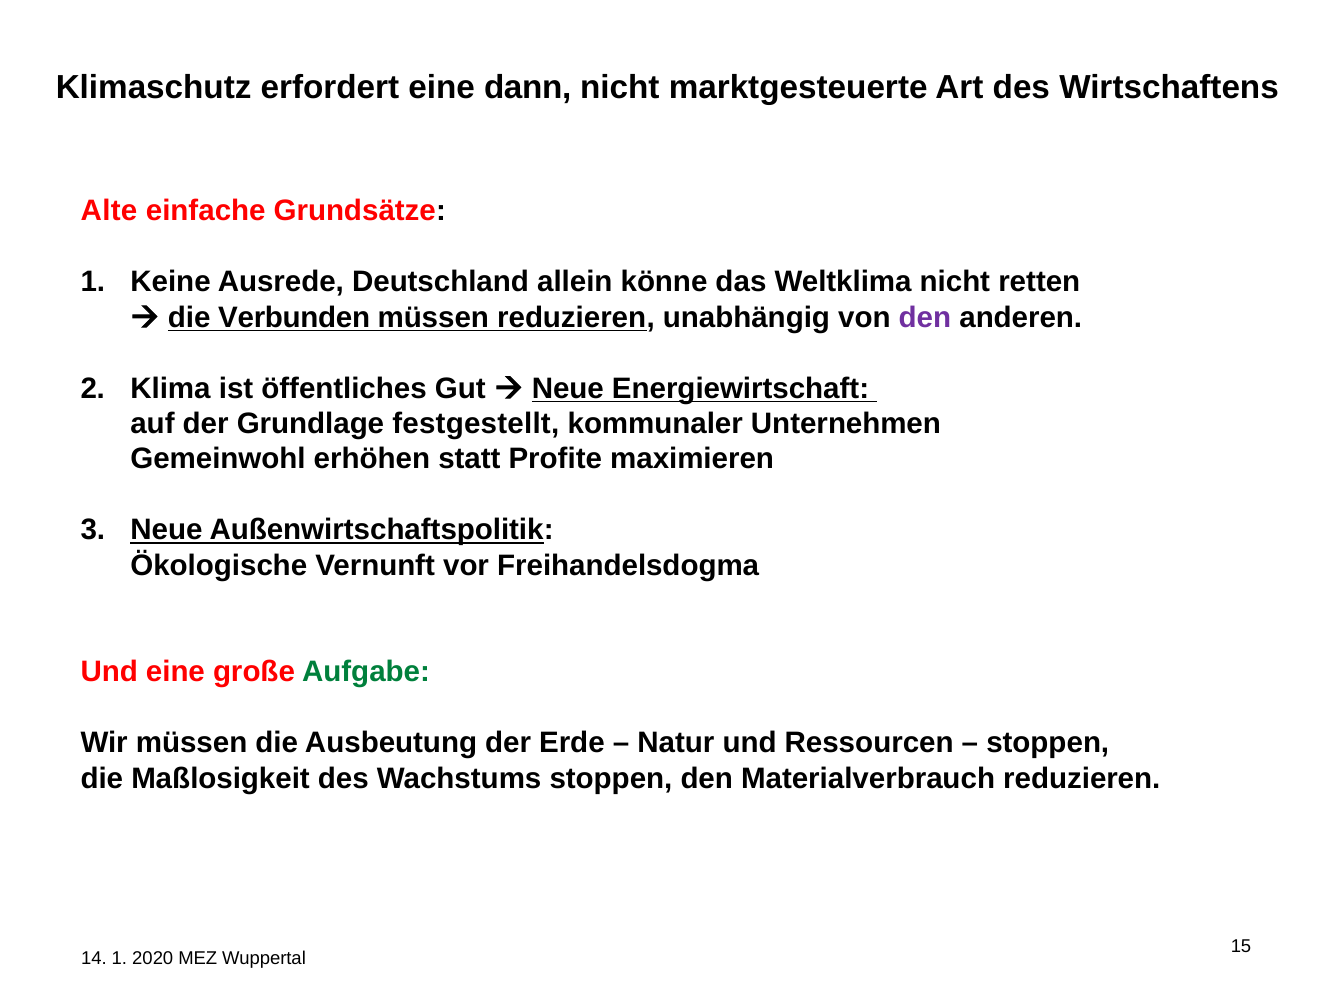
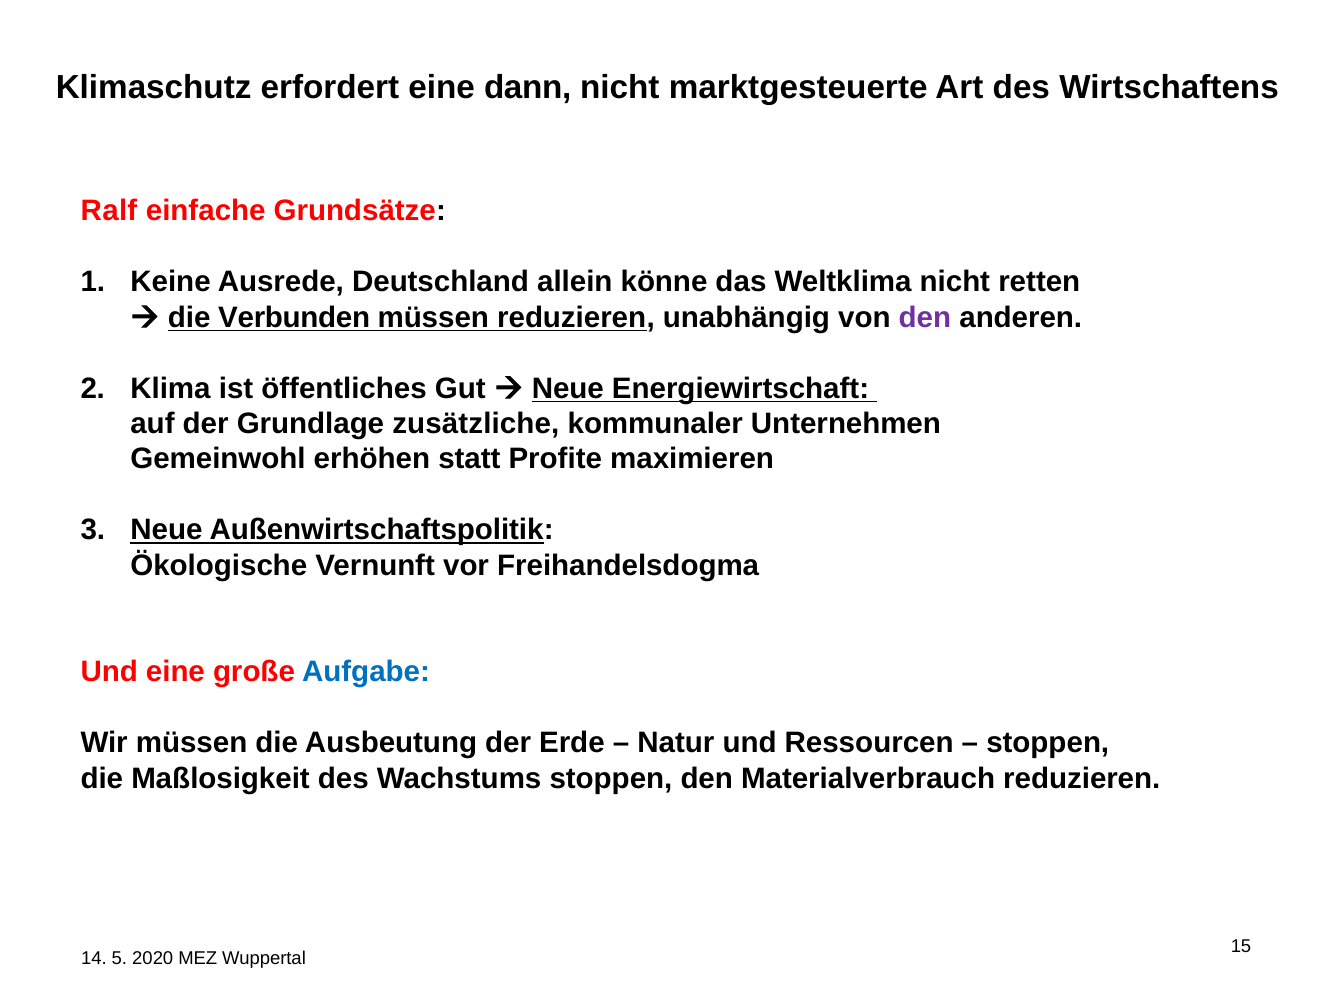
Alte: Alte -> Ralf (109, 211)
festgestellt: festgestellt -> zusätzliche (476, 424)
Aufgabe colour: green -> blue (366, 672)
14 1: 1 -> 5 (119, 958)
